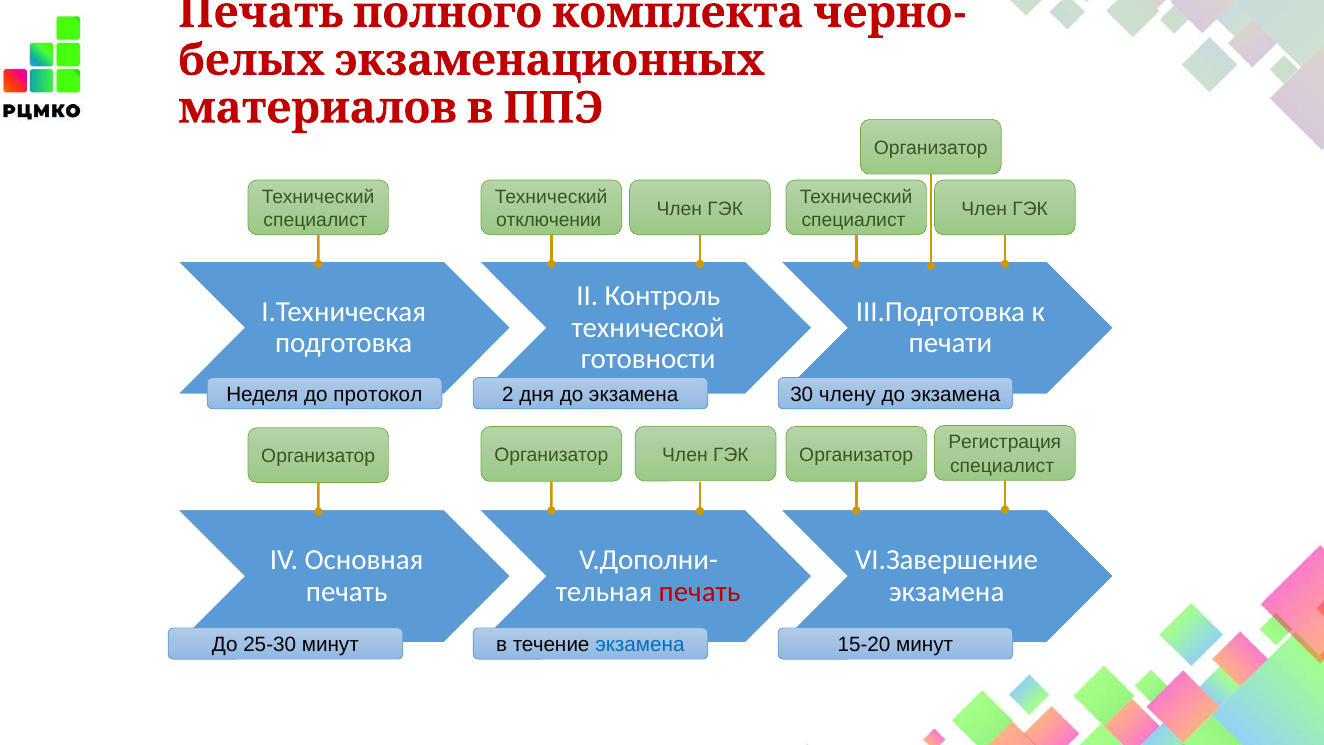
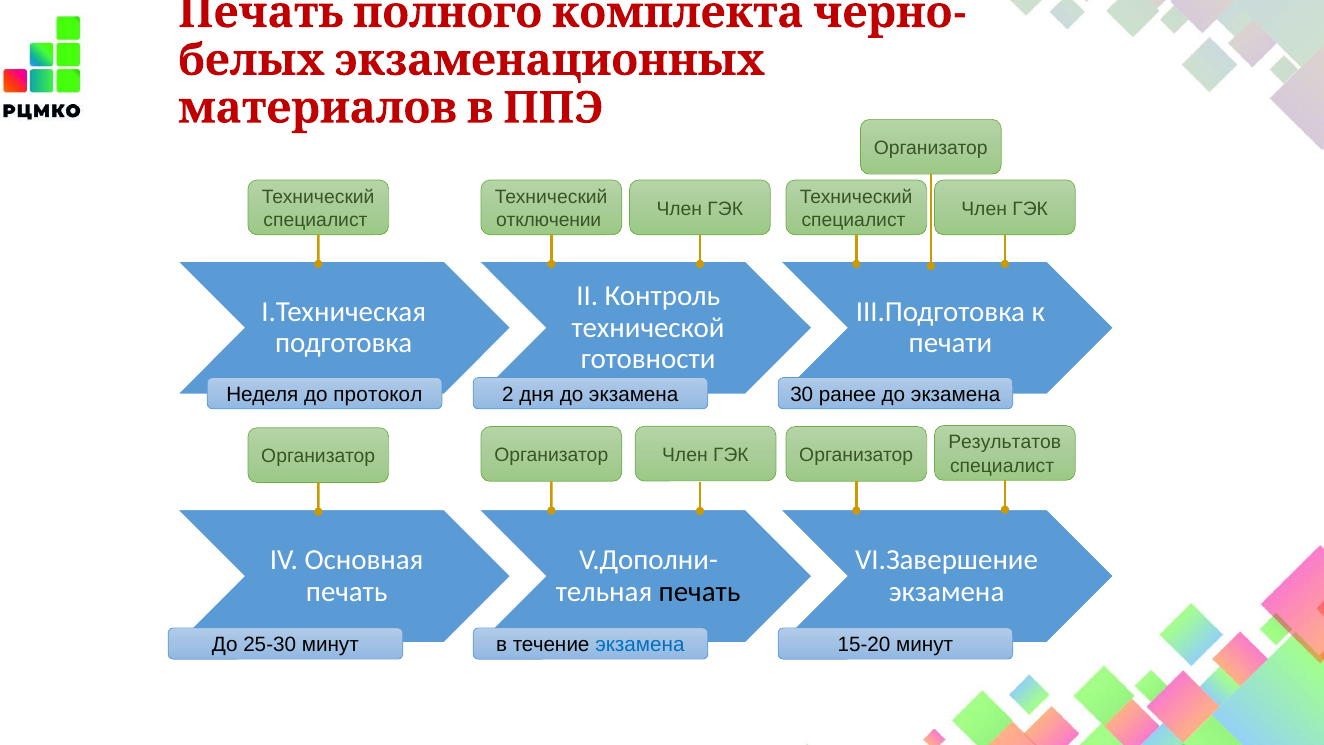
члену: члену -> ранее (847, 394)
Регистрация: Регистрация -> Результатов (1005, 442)
печать colour: red -> black (700, 591)
